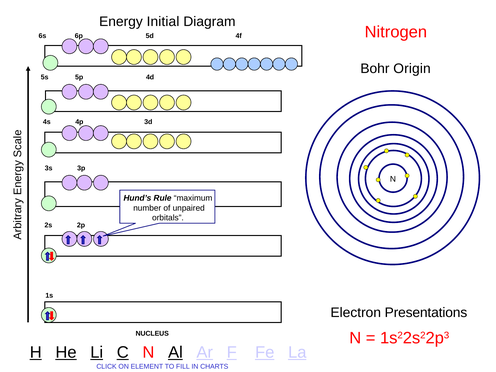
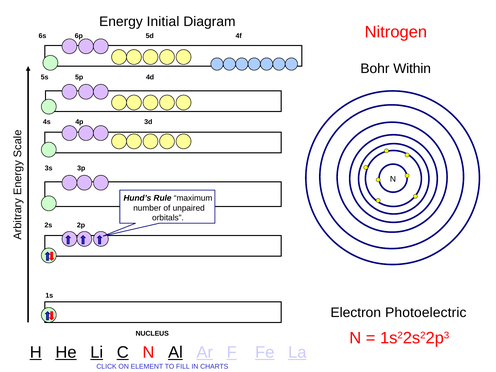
Origin: Origin -> Within (412, 69)
Presentations: Presentations -> Photoelectric (426, 313)
